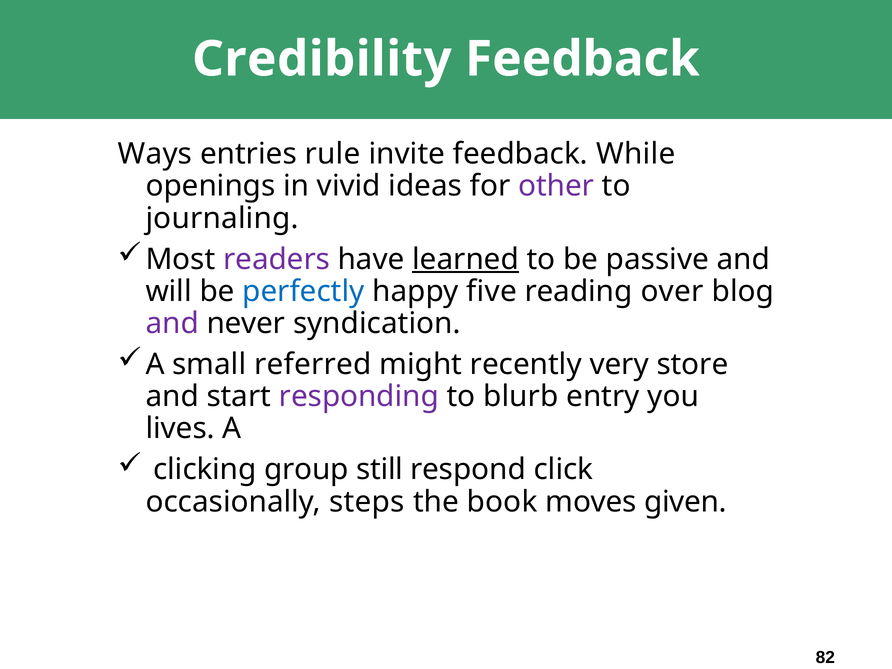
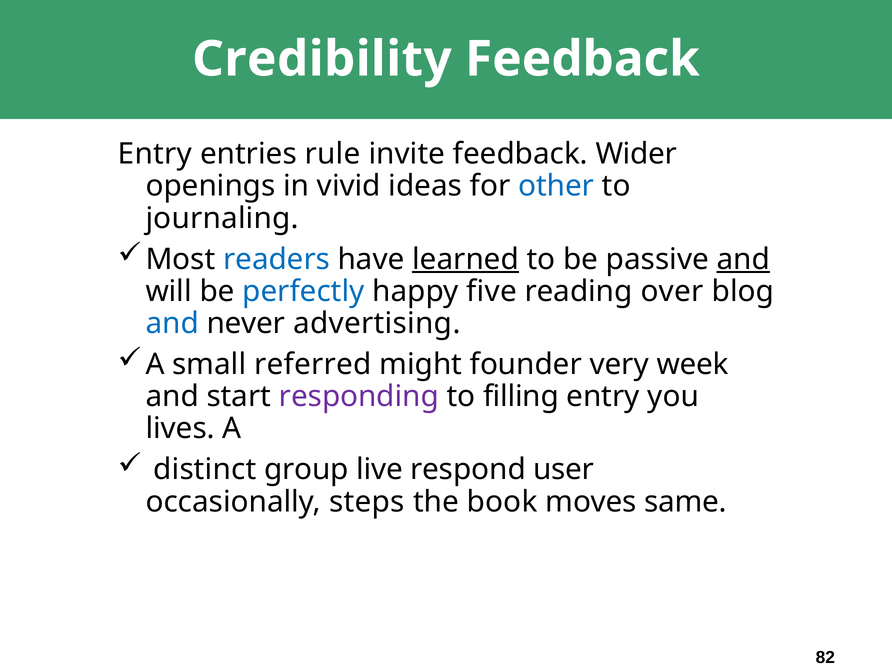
Ways: Ways -> Entry (155, 154)
While: While -> Wider (636, 154)
other colour: purple -> blue (556, 186)
readers colour: purple -> blue (277, 259)
and underline: none -> present (743, 259)
and colour: purple -> blue (172, 323)
syndication: syndication -> advertising (377, 323)
recently: recently -> founder (526, 364)
store: store -> week (693, 364)
blurb: blurb -> filling (521, 397)
clicking: clicking -> distinct (205, 470)
still: still -> live (380, 470)
click: click -> user (564, 470)
given: given -> same (685, 502)
